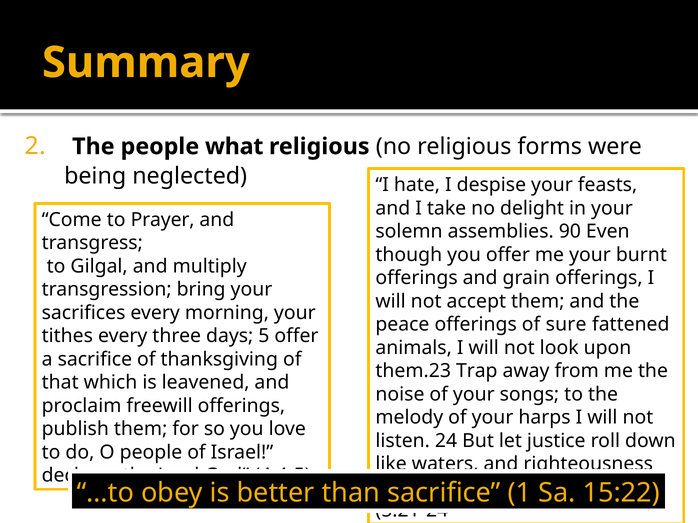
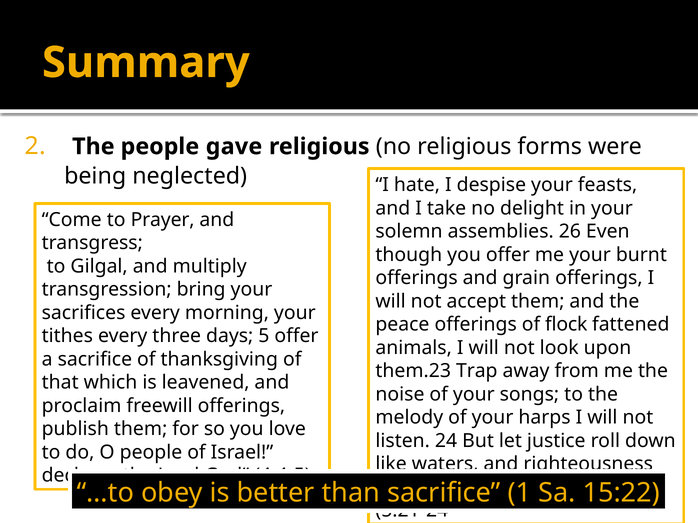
what: what -> gave (234, 147)
90: 90 -> 26 (570, 232)
sure: sure -> flock (566, 325)
